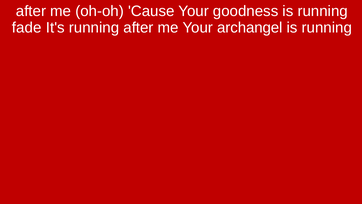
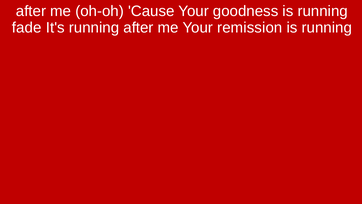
archangel: archangel -> remission (250, 28)
